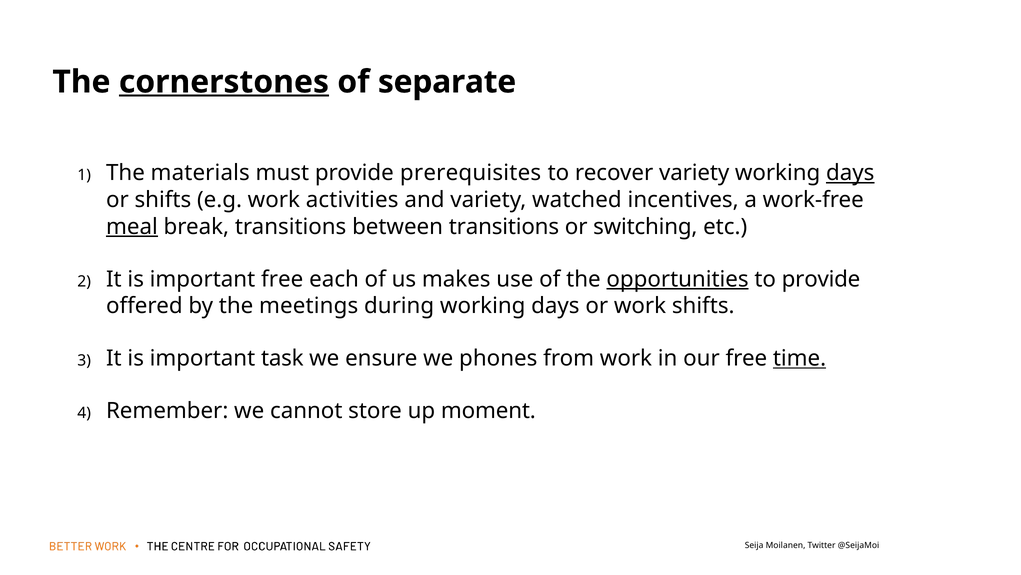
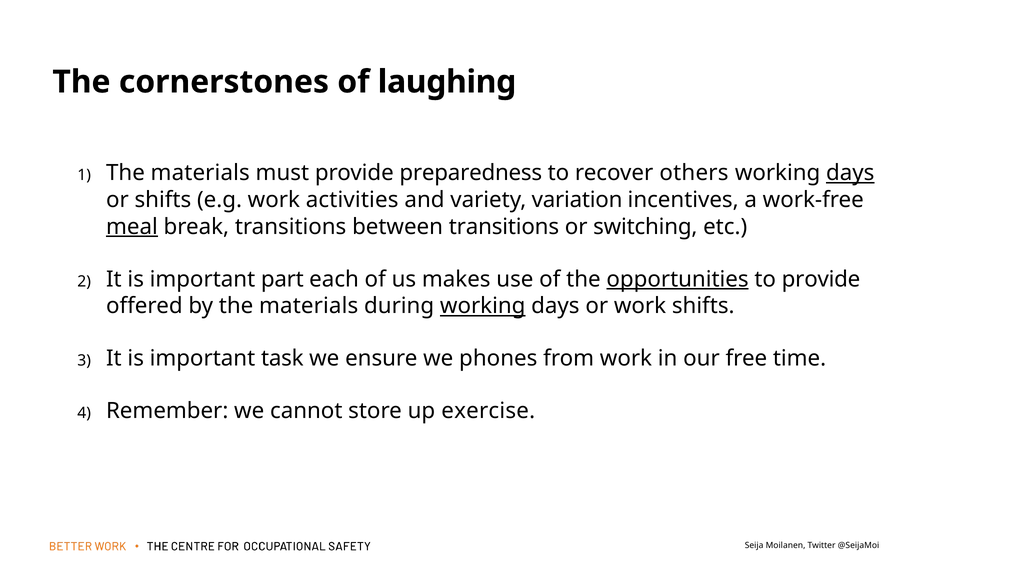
cornerstones underline: present -> none (224, 82)
separate: separate -> laughing (447, 82)
prerequisites: prerequisites -> preparedness (471, 173)
recover variety: variety -> others (694, 173)
watched: watched -> variation (577, 200)
important free: free -> part (282, 279)
by the meetings: meetings -> materials (309, 306)
working underline: none -> present (483, 306)
time underline: present -> none (800, 358)
moment: moment -> exercise (488, 410)
